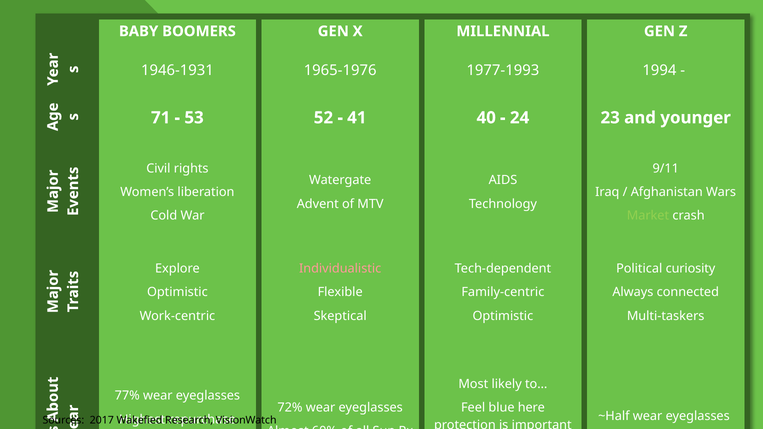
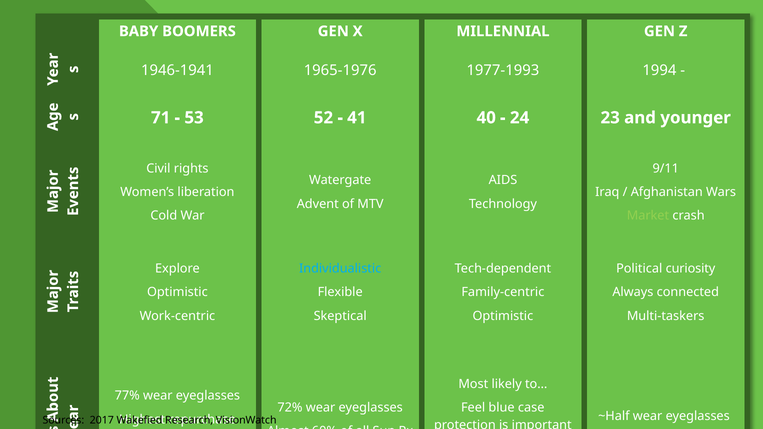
1946-1931: 1946-1931 -> 1946-1941 (177, 70)
Individualistic colour: pink -> light blue (340, 269)
here: here -> case (531, 408)
